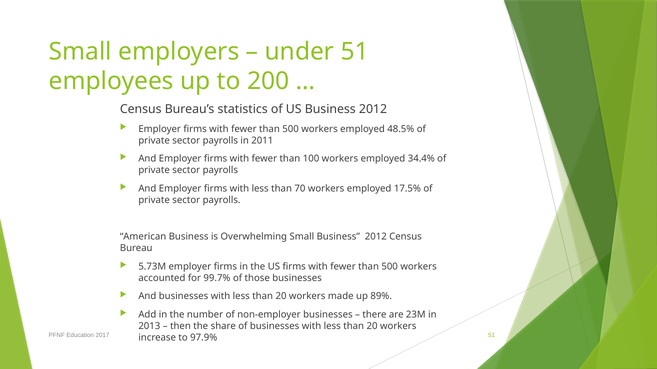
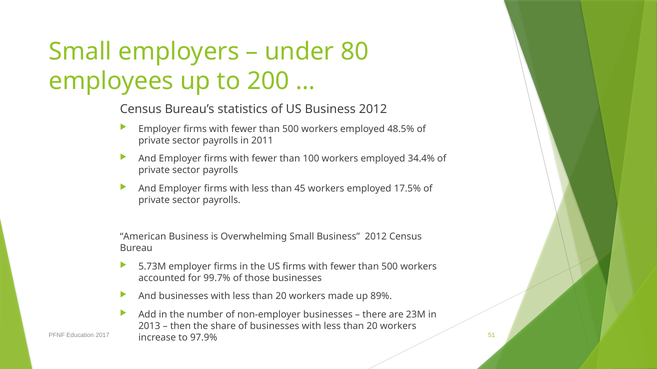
under 51: 51 -> 80 (355, 52)
70: 70 -> 45 (300, 189)
